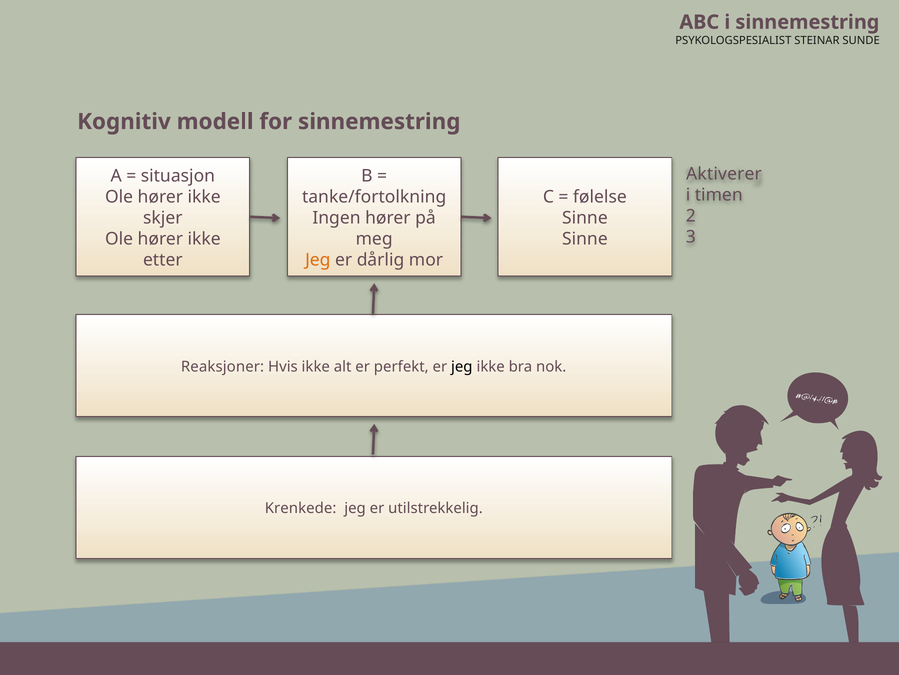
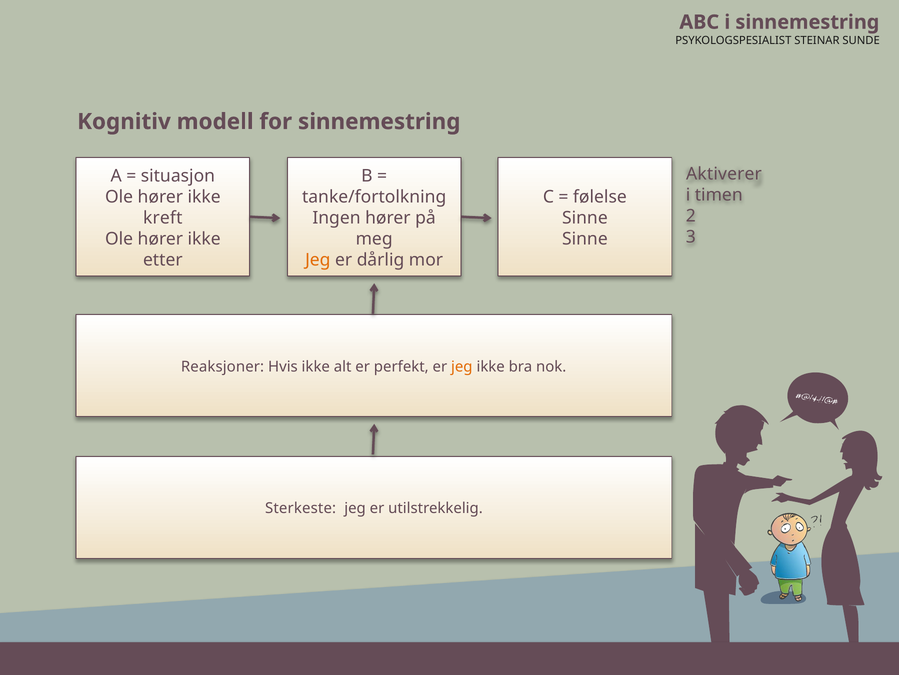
skjer: skjer -> kreft (163, 218)
jeg colour: black -> orange (462, 366)
Krenkede: Krenkede -> Sterkeste (301, 508)
